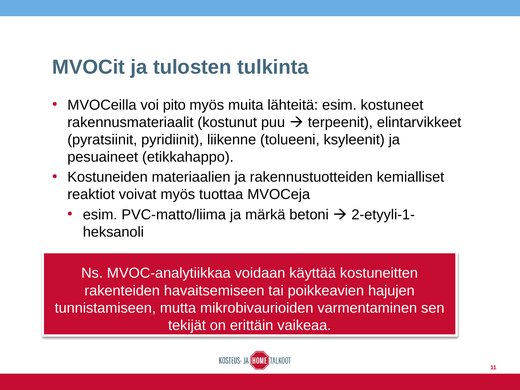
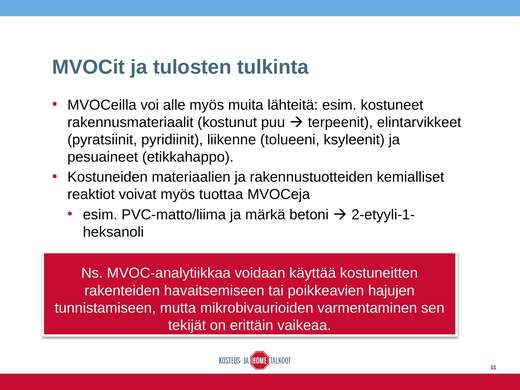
pito: pito -> alle (174, 105)
